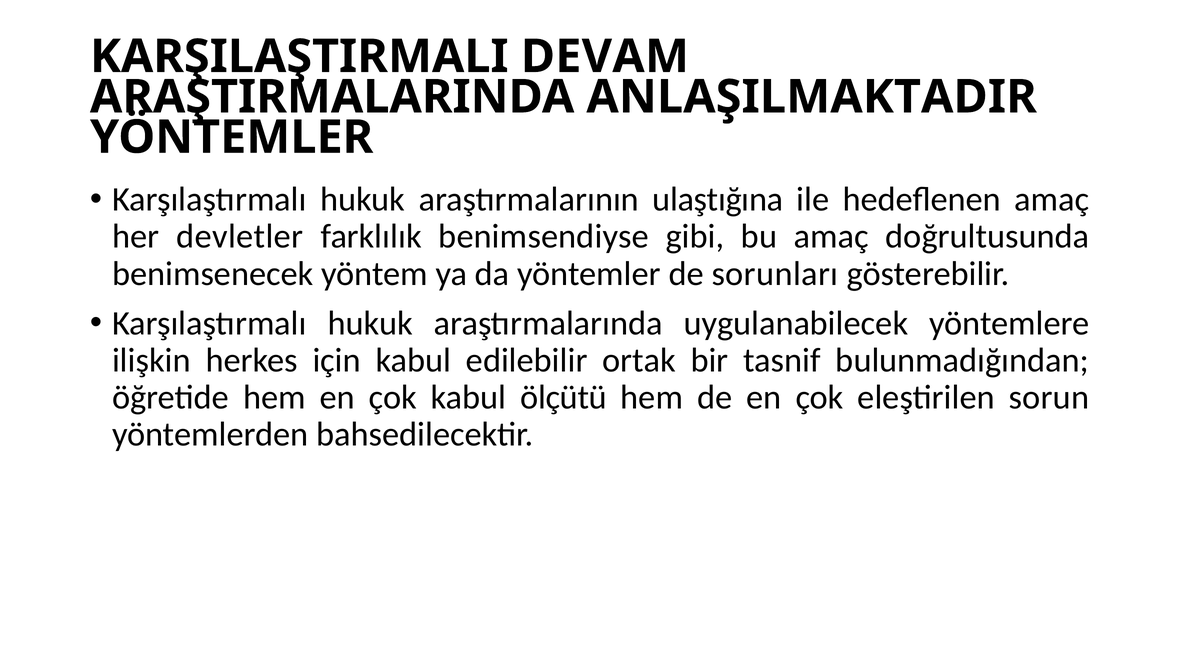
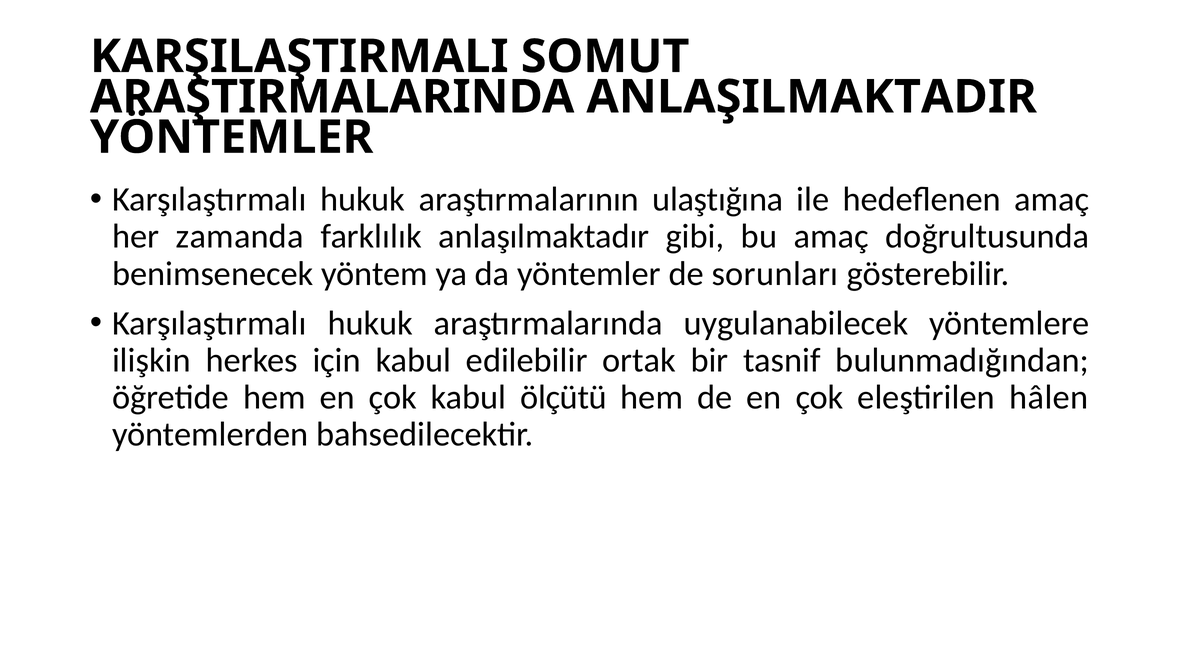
DEVAM: DEVAM -> SOMUT (605, 57)
devletler: devletler -> zamanda (240, 237)
benimsendiyse: benimsendiyse -> anlaşılmaktadır (544, 237)
sorun: sorun -> hâlen (1049, 397)
